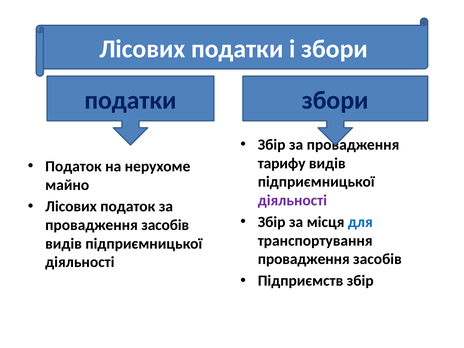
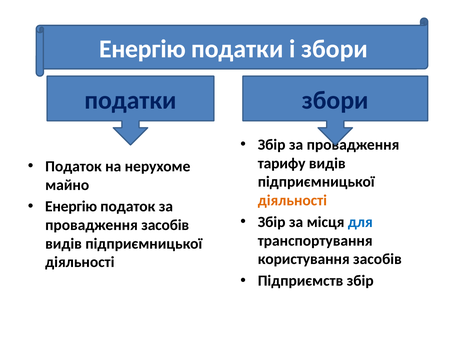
Лісових: Лісових -> Енергію (142, 49)
діяльності colour: purple -> orange (292, 200)
Лісових: Лісових -> Енергію (71, 207)
провадження: провадження -> користування (304, 259)
